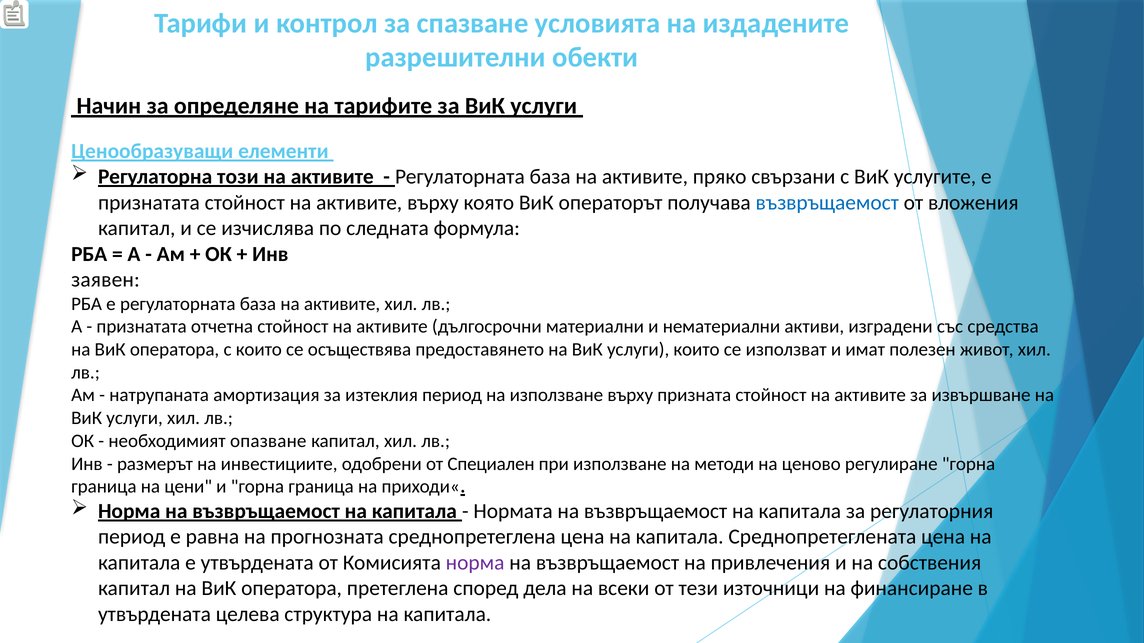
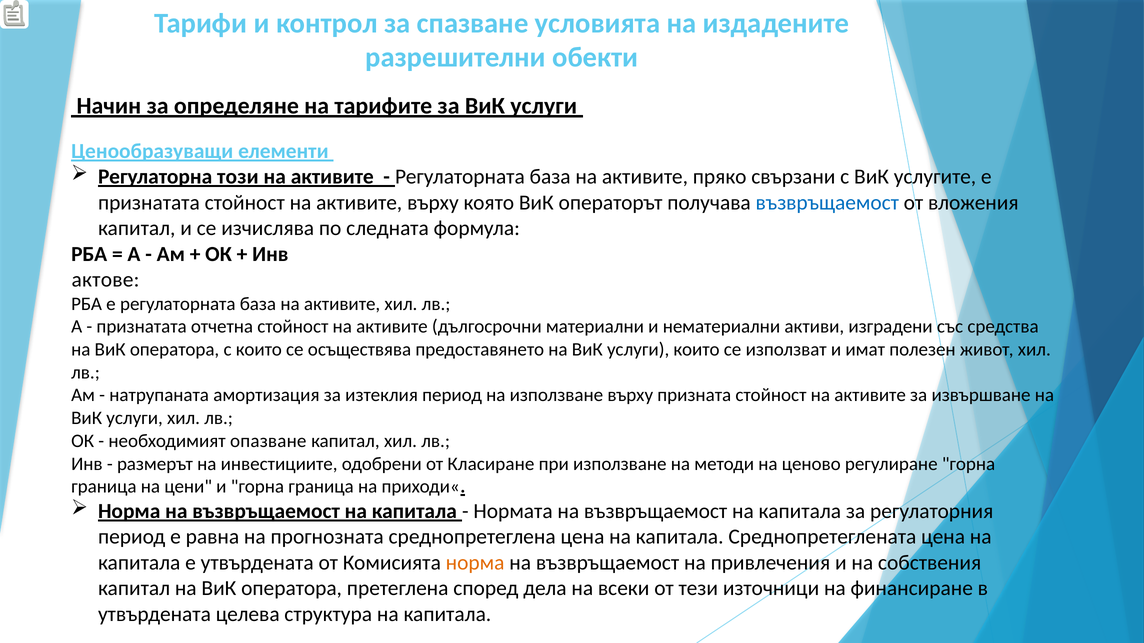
заявен: заявен -> актове (105, 280)
Специален: Специален -> Класиране (491, 464)
норма colour: purple -> orange (475, 563)
